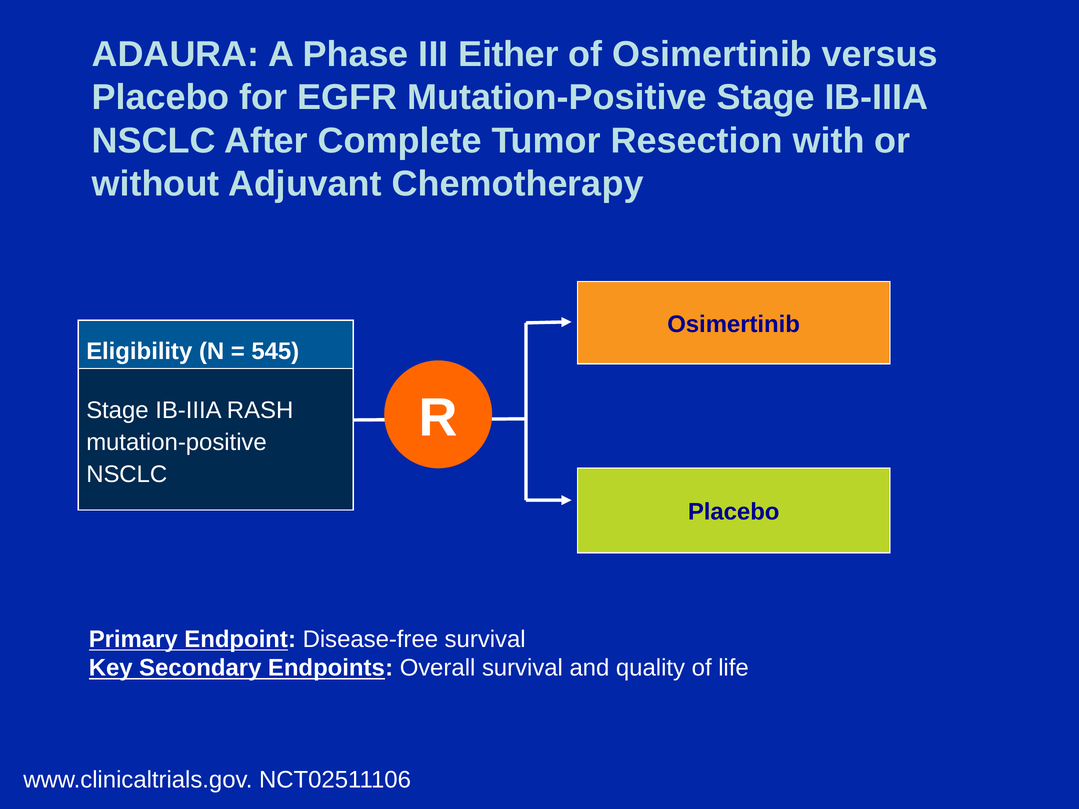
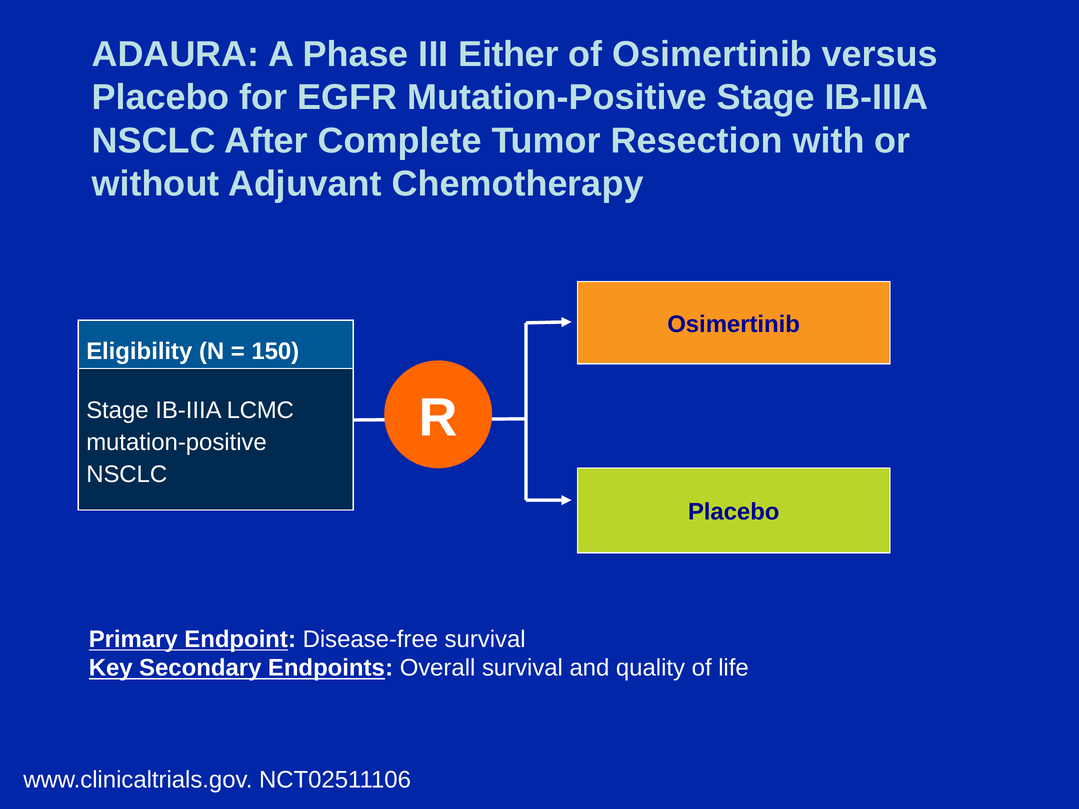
545: 545 -> 150 (275, 352)
RASH: RASH -> LCMC (260, 410)
